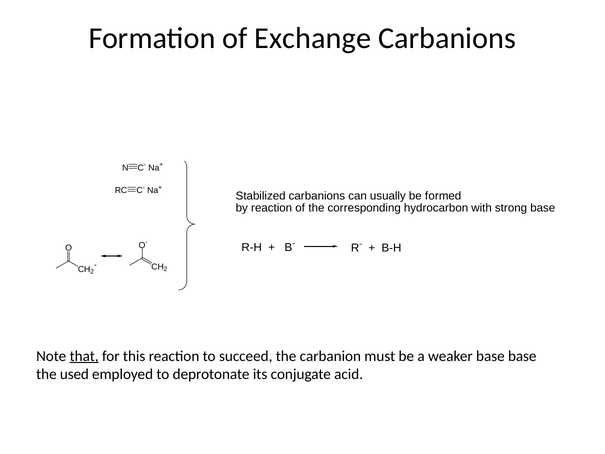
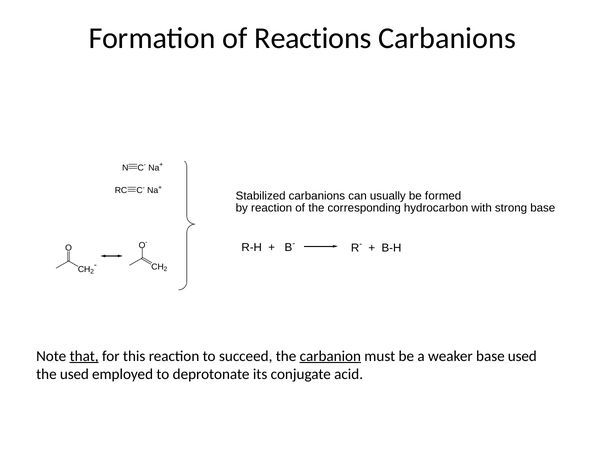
Exchange: Exchange -> Reactions (313, 38)
carbanion underline: none -> present (330, 356)
base base: base -> used (522, 356)
